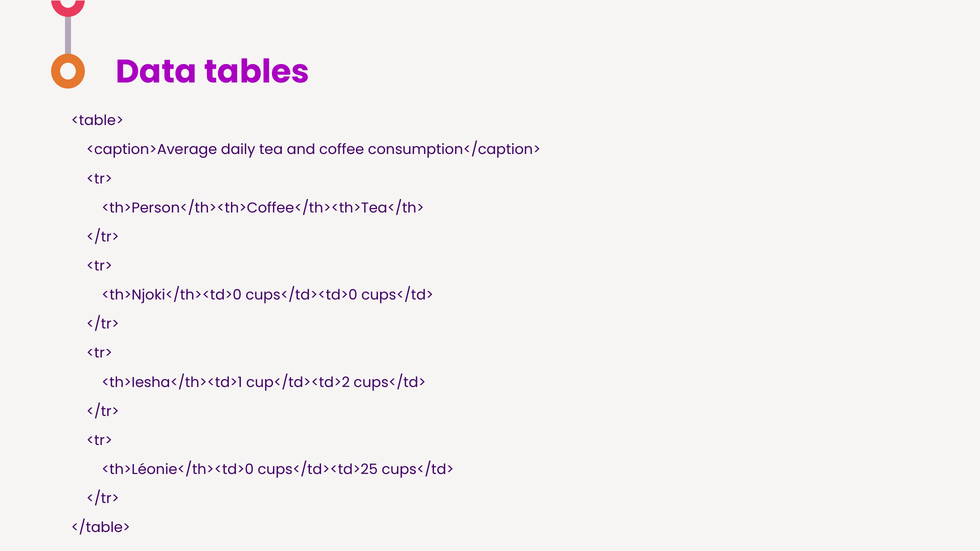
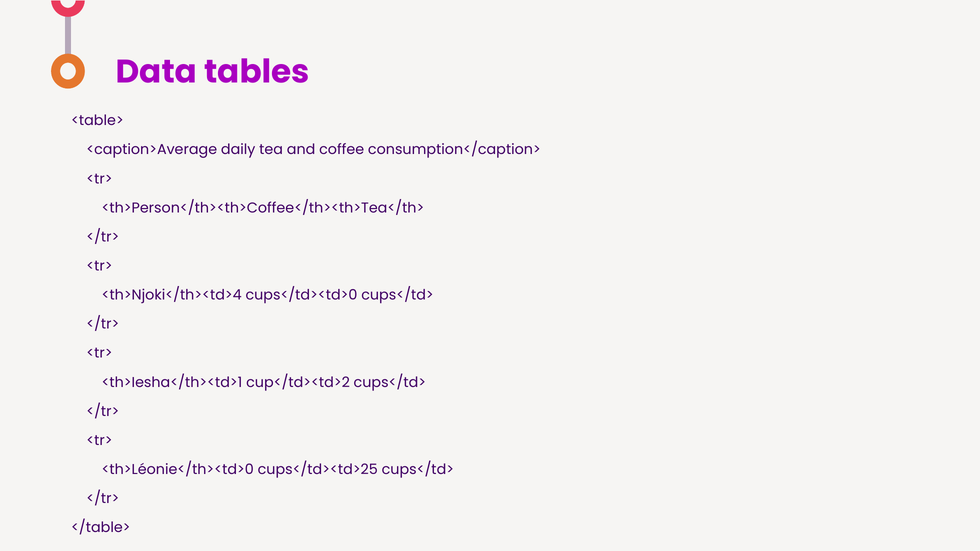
<th>Njoki</th><td>0: <th>Njoki</th><td>0 -> <th>Njoki</th><td>4 (172, 295)
